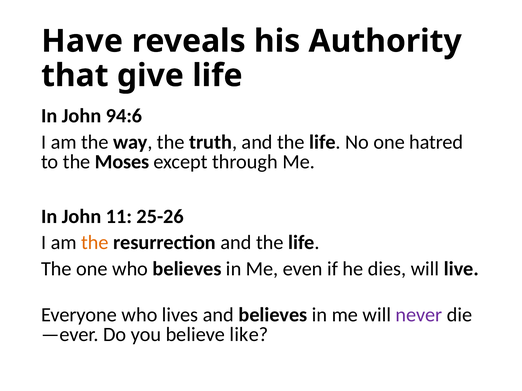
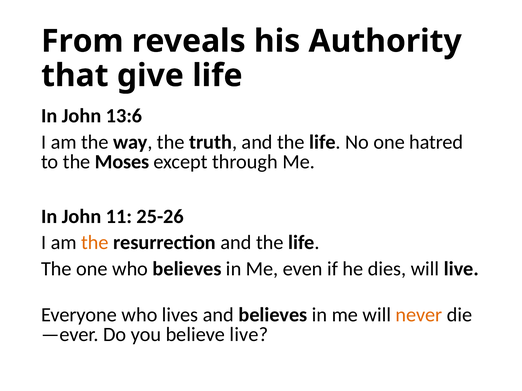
Have: Have -> From (82, 41)
94:6: 94:6 -> 13:6 (124, 116)
never colour: purple -> orange (419, 315)
believe like: like -> live (249, 335)
